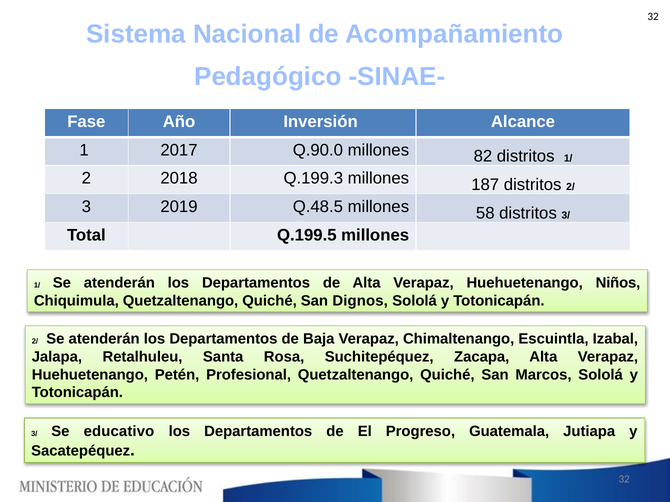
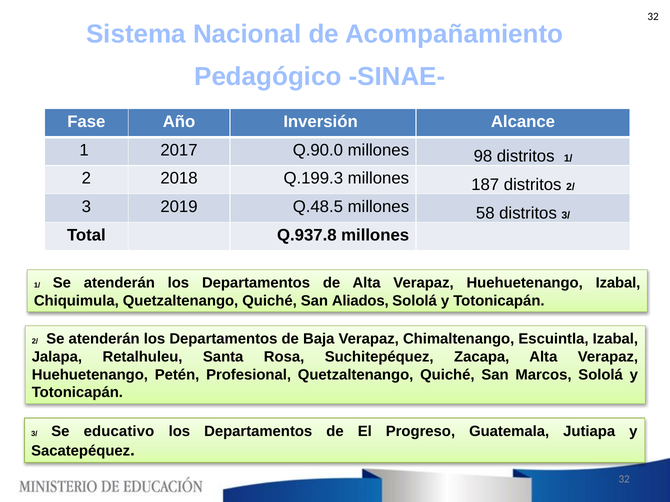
82: 82 -> 98 (483, 157)
Q.199.5: Q.199.5 -> Q.937.8 (307, 235)
Huehuetenango Niños: Niños -> Izabal (618, 283)
Dignos: Dignos -> Aliados (360, 301)
